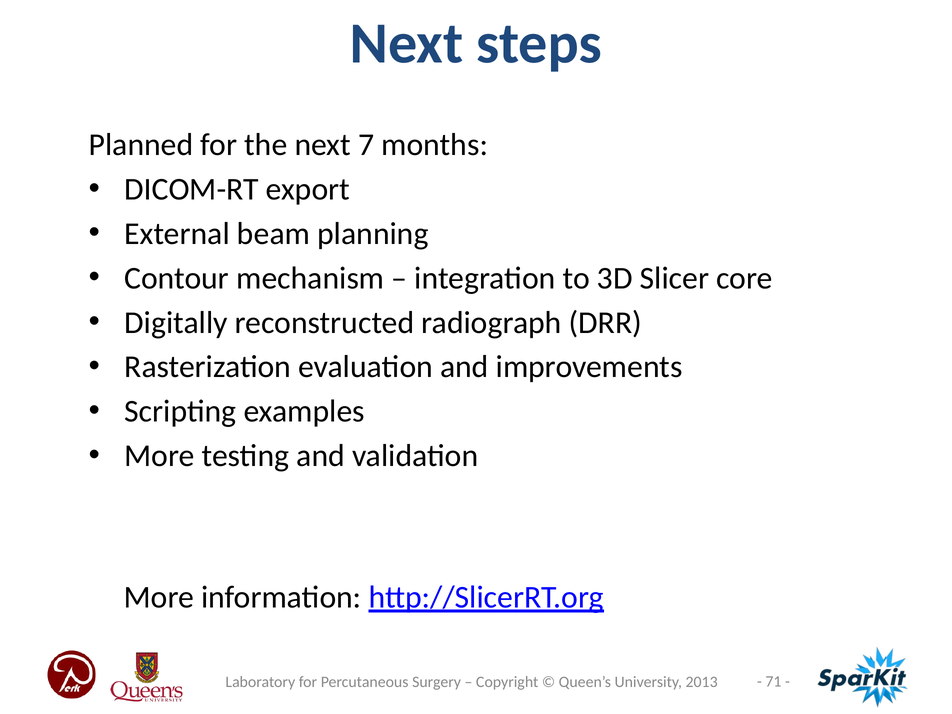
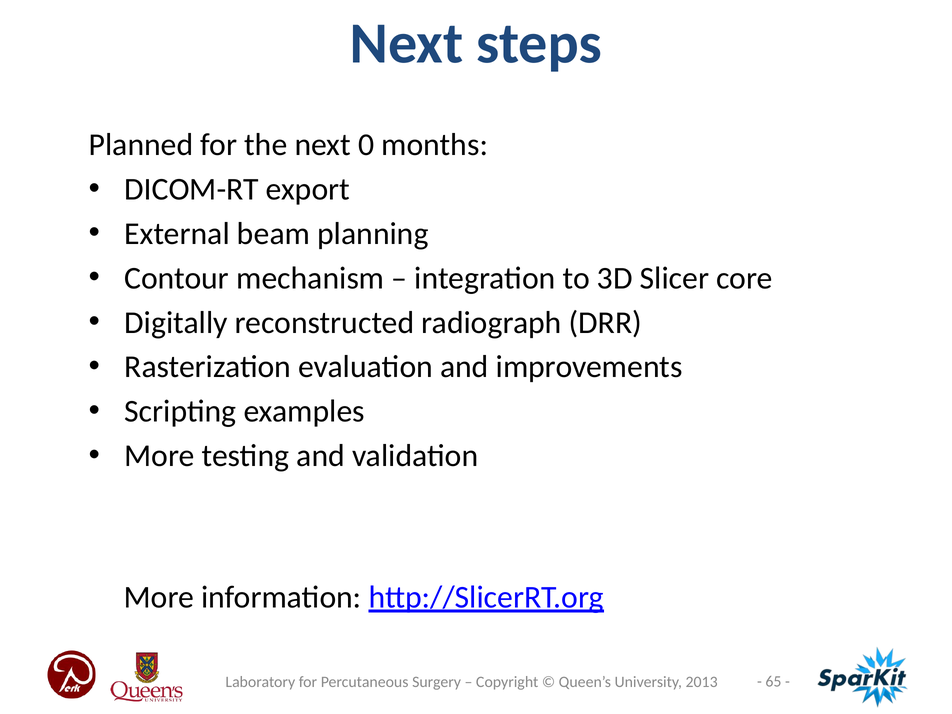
7: 7 -> 0 (366, 145)
71: 71 -> 65 (774, 682)
